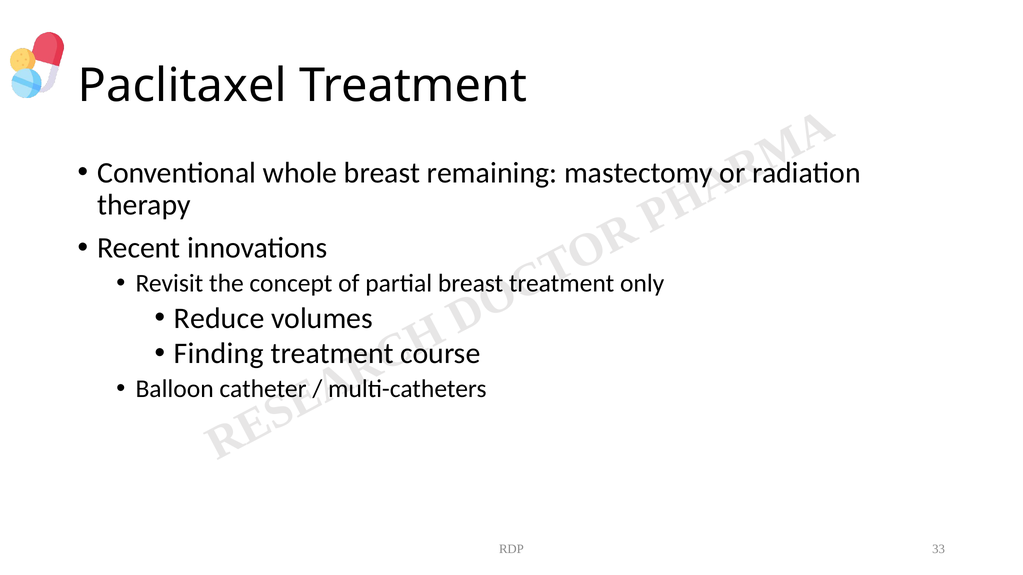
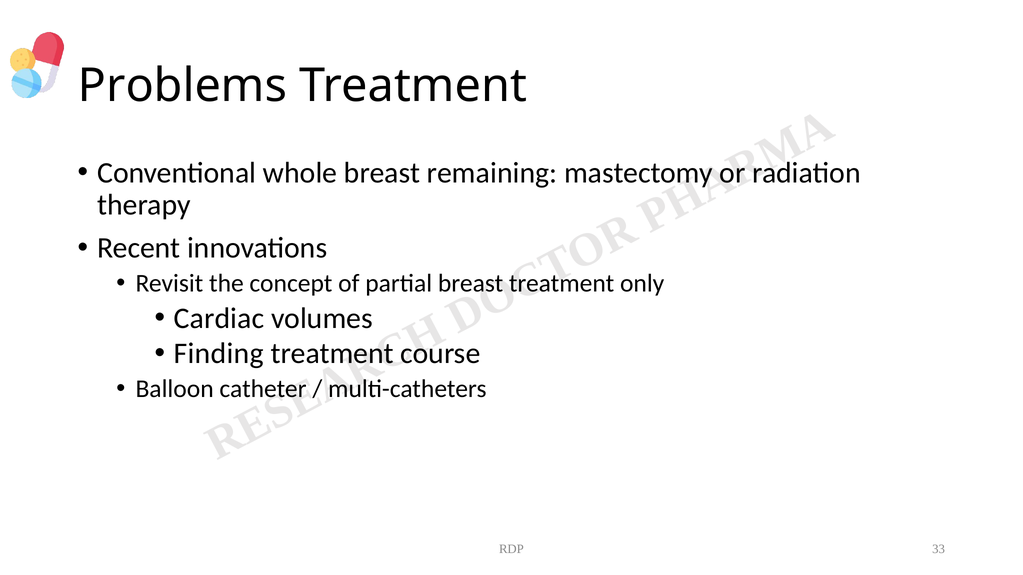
Paclitaxel: Paclitaxel -> Problems (183, 86)
Reduce: Reduce -> Cardiac (219, 319)
